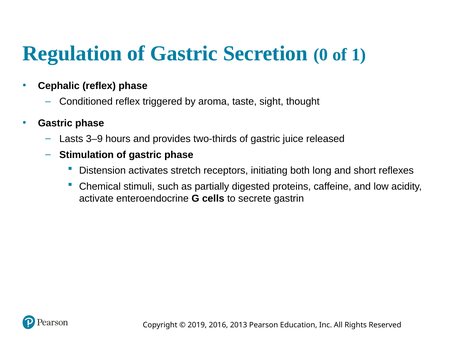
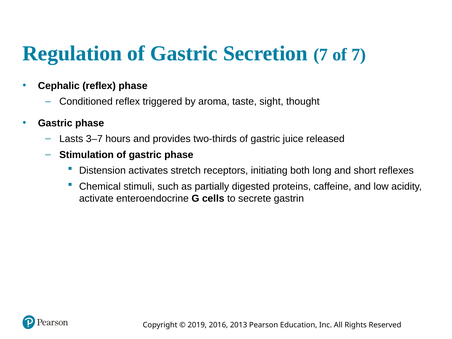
Secretion 0: 0 -> 7 (321, 55)
of 1: 1 -> 7 (359, 55)
3–9: 3–9 -> 3–7 (94, 139)
